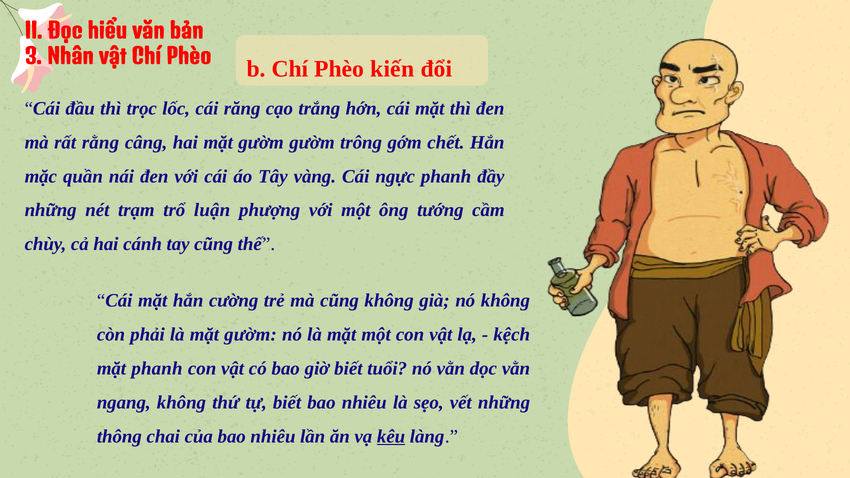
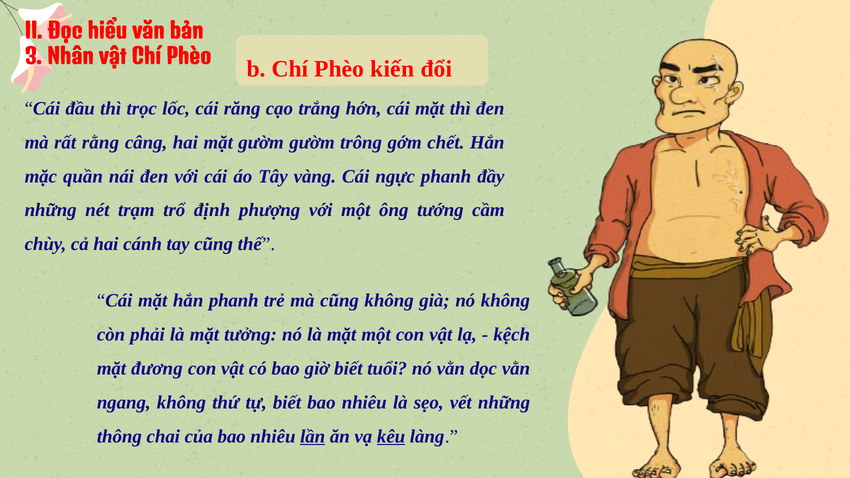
luận: luận -> định (212, 210)
hắn cường: cường -> phanh (234, 301)
là mặt gườm: gườm -> tưởng (251, 335)
mặt phanh: phanh -> đương (157, 369)
lần underline: none -> present (313, 437)
